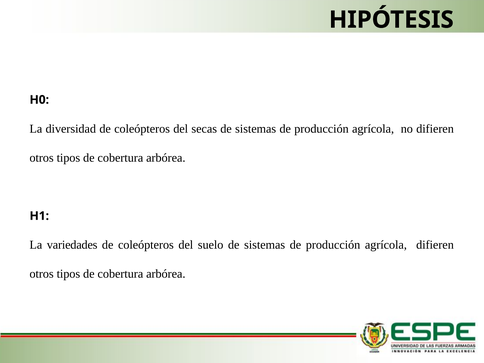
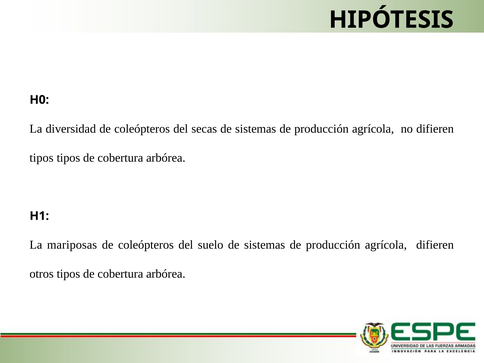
otros: otros -> tipos (42, 158)
variedades: variedades -> mariposas (72, 245)
